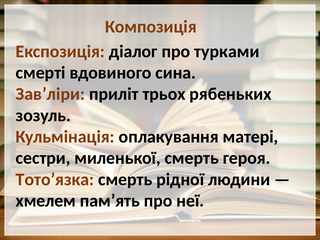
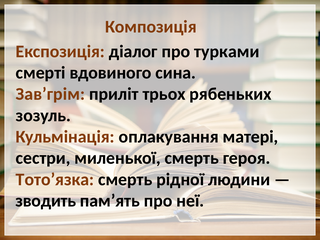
Зав’ліри: Зав’ліри -> Зав’грім (50, 94)
хмелем: хмелем -> зводить (46, 201)
